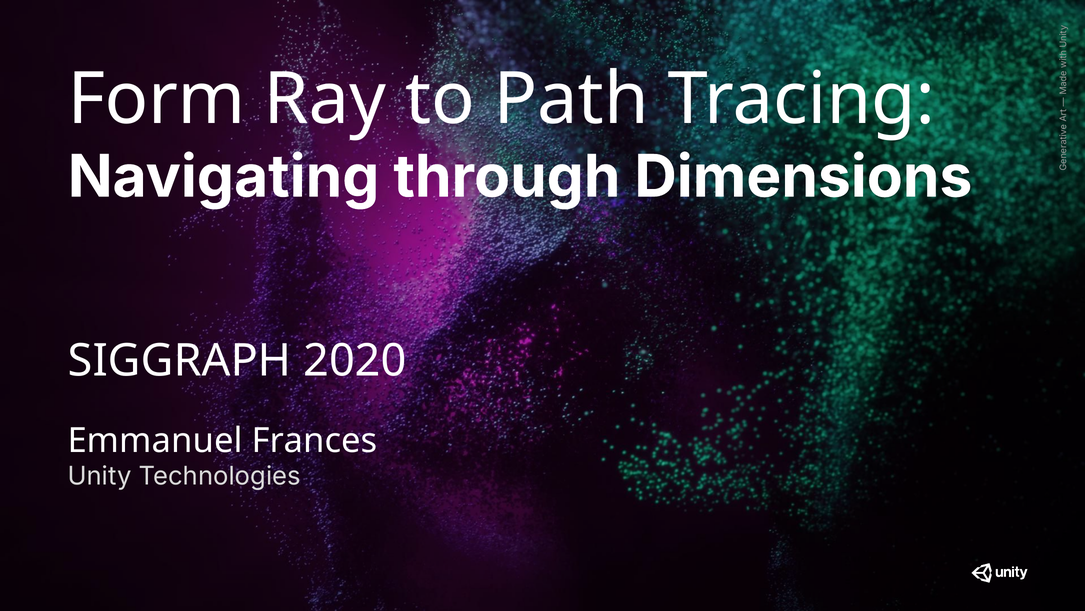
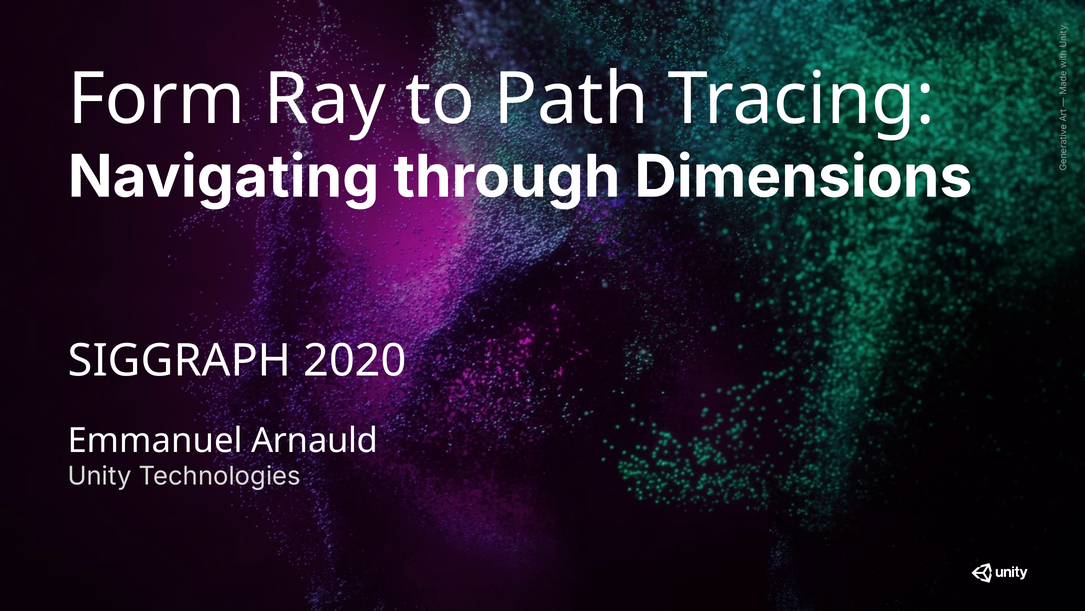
Frances: Frances -> Arnauld (315, 440)
